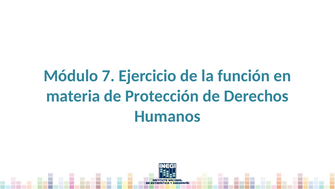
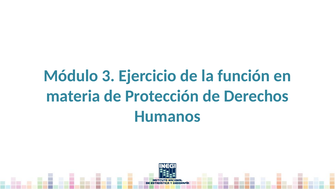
7: 7 -> 3 (108, 76)
